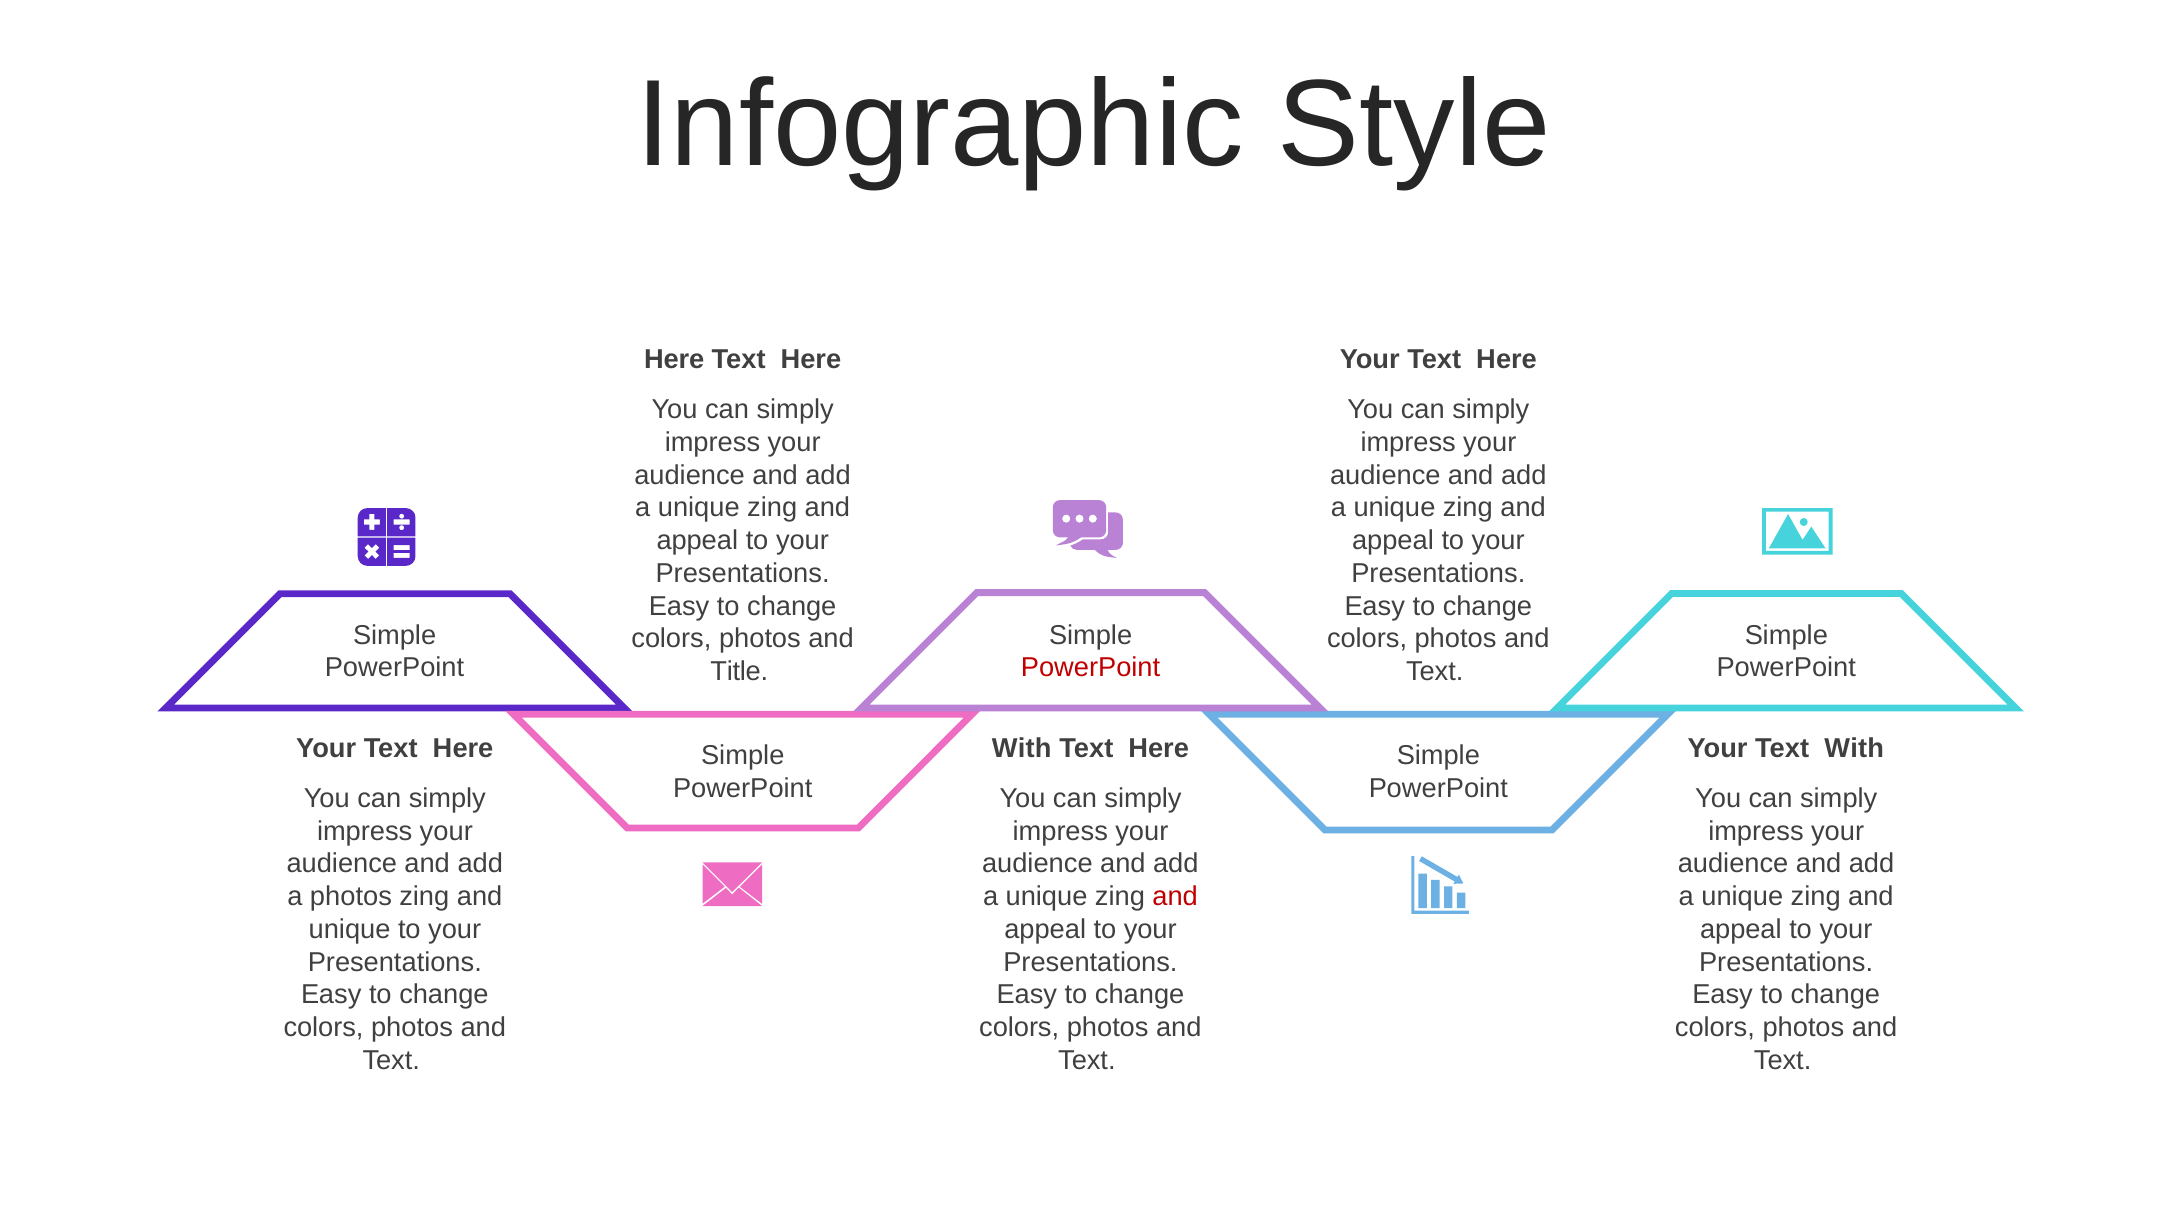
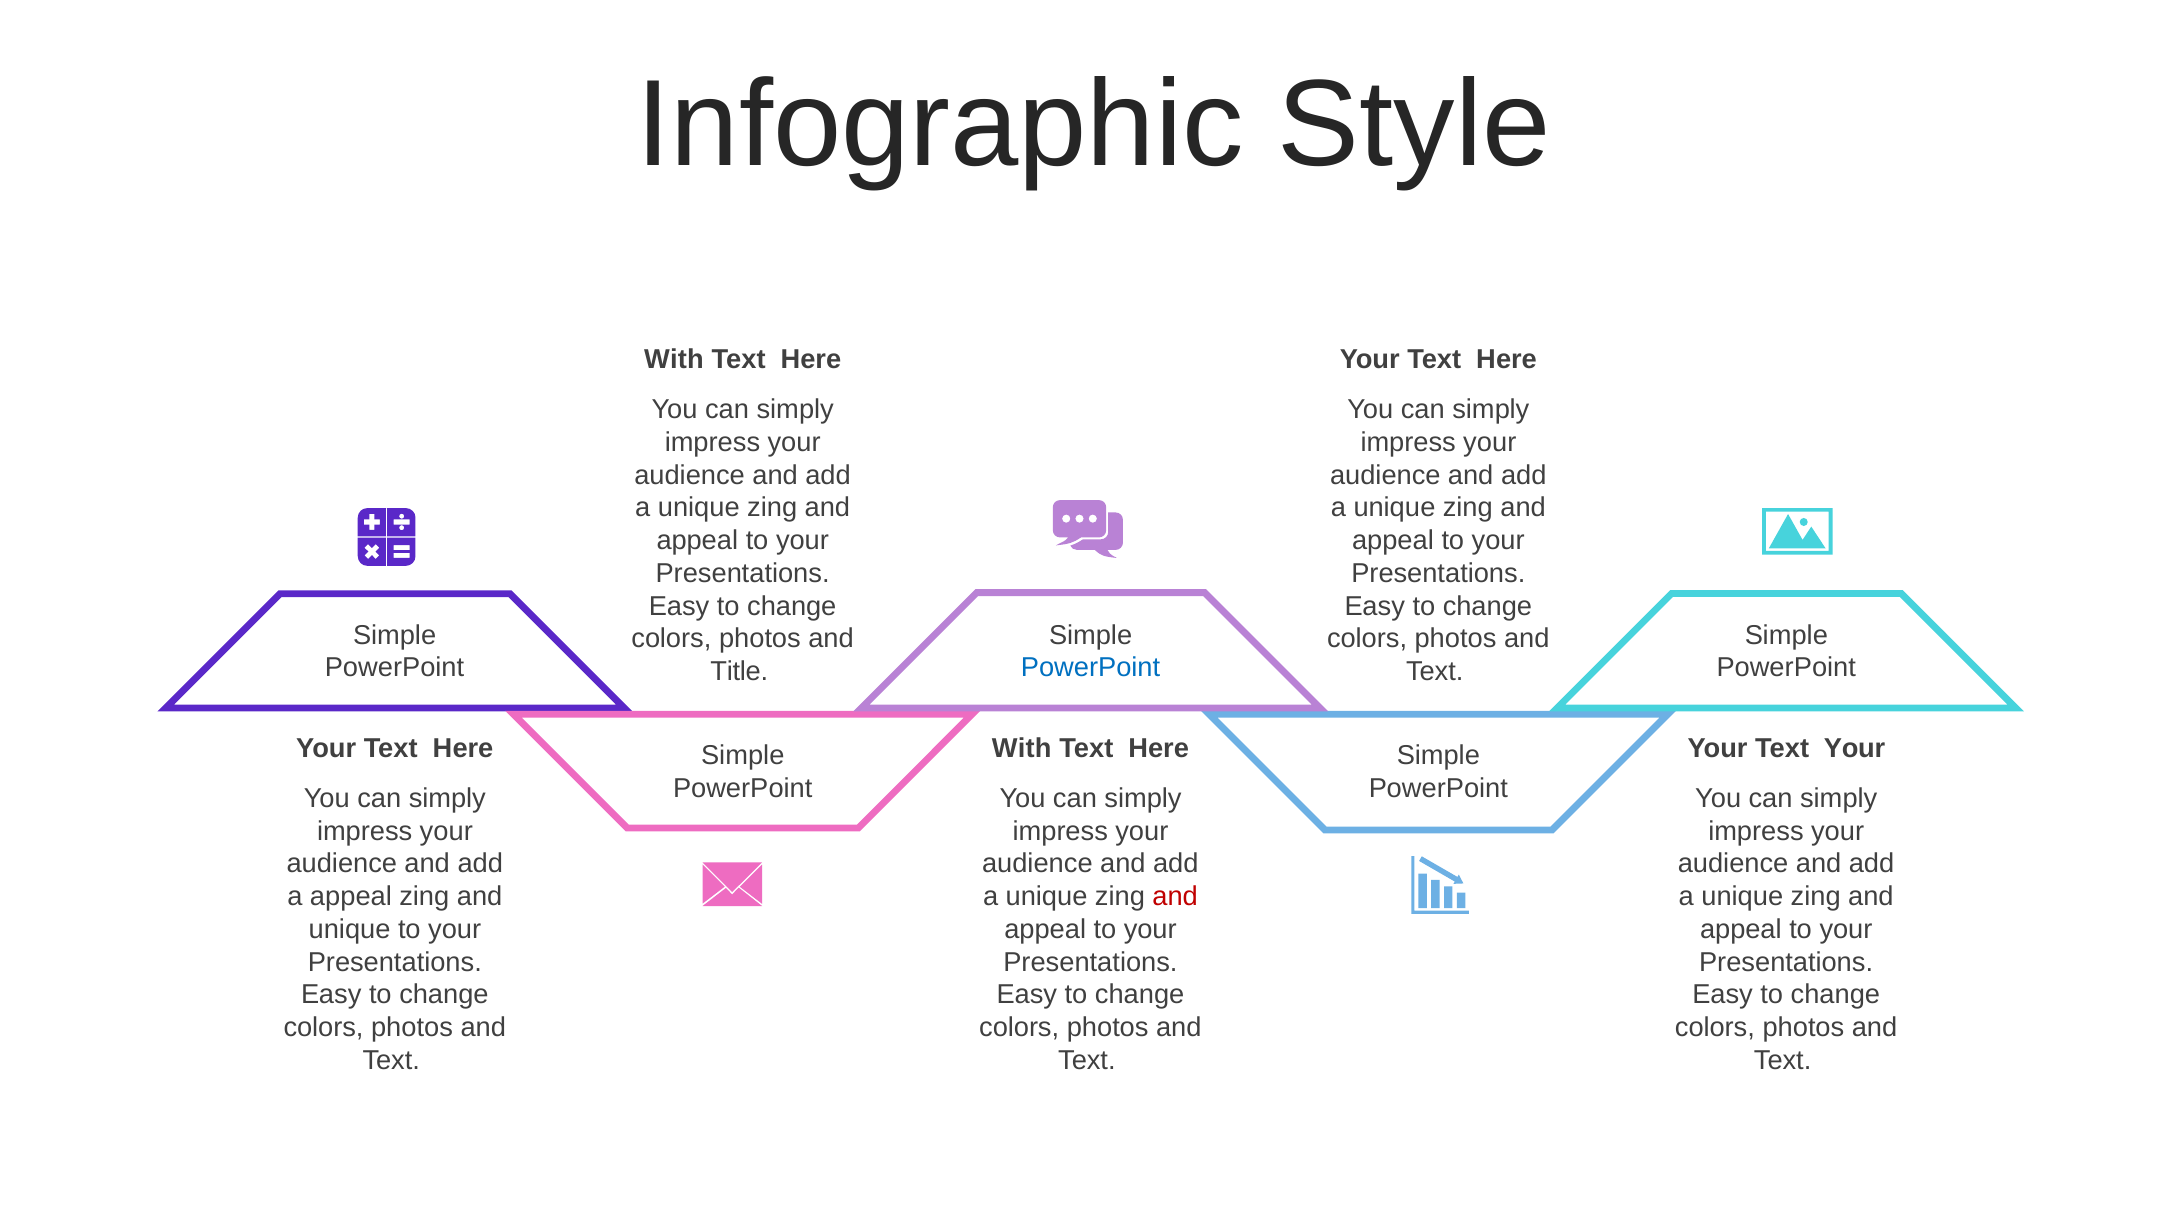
Here: Here -> With (674, 360)
PowerPoint colour: red -> blue (1091, 668)
Your Text With: With -> Your (1855, 749)
a photos: photos -> appeal (351, 897)
